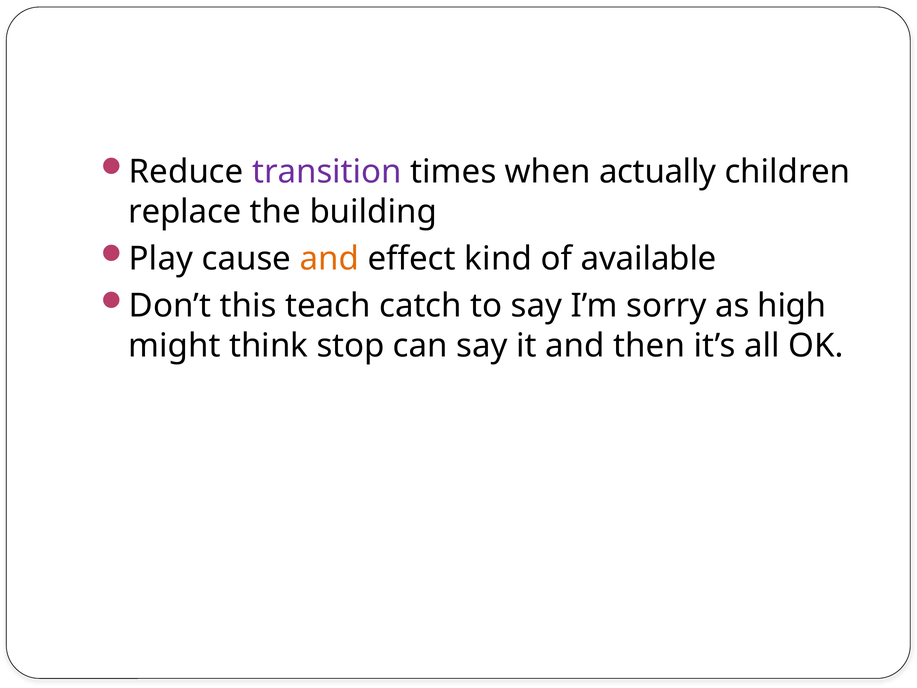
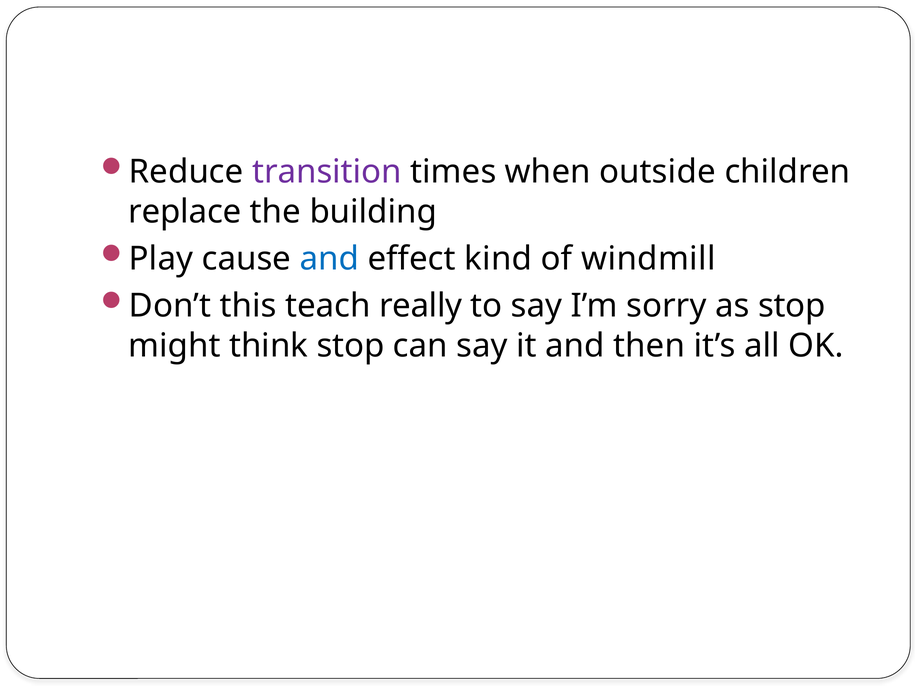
actually: actually -> outside (657, 172)
and colour: orange -> blue (329, 259)
available: available -> windmill (648, 259)
catch: catch -> really (421, 306)
as high: high -> stop (792, 306)
